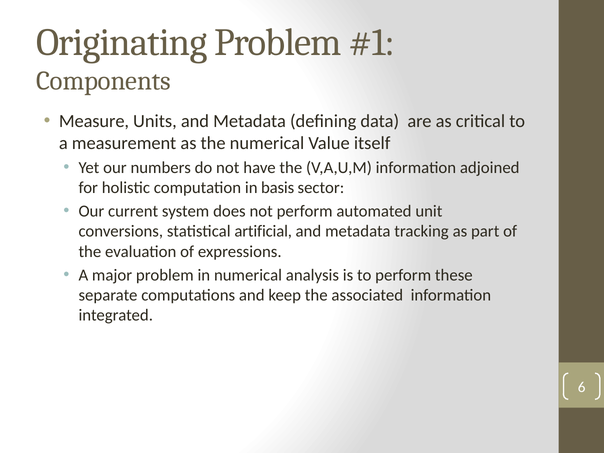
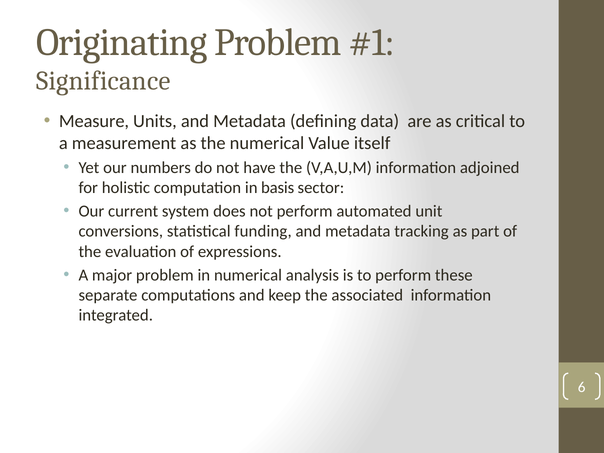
Components: Components -> Significance (103, 81)
artificial: artificial -> funding (263, 231)
